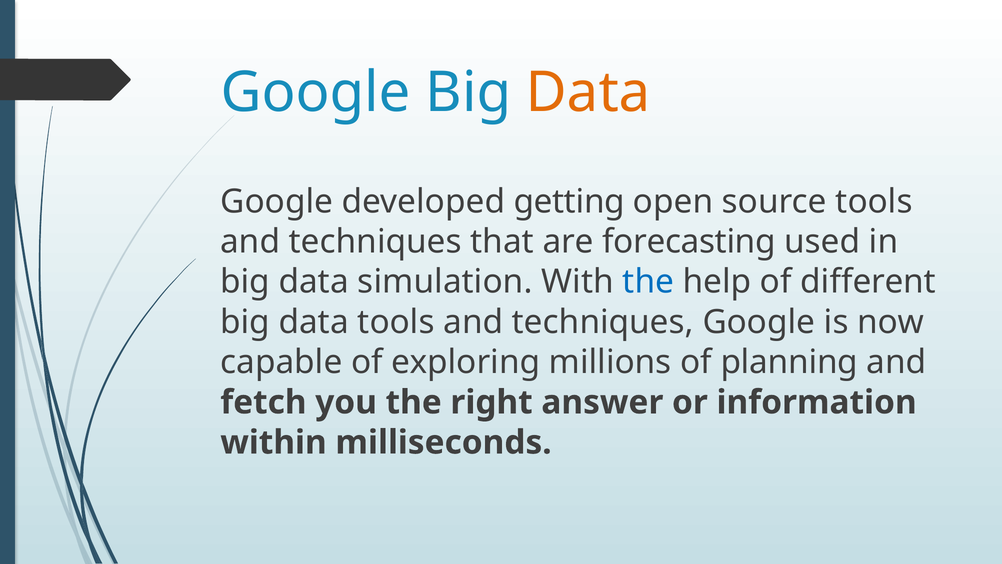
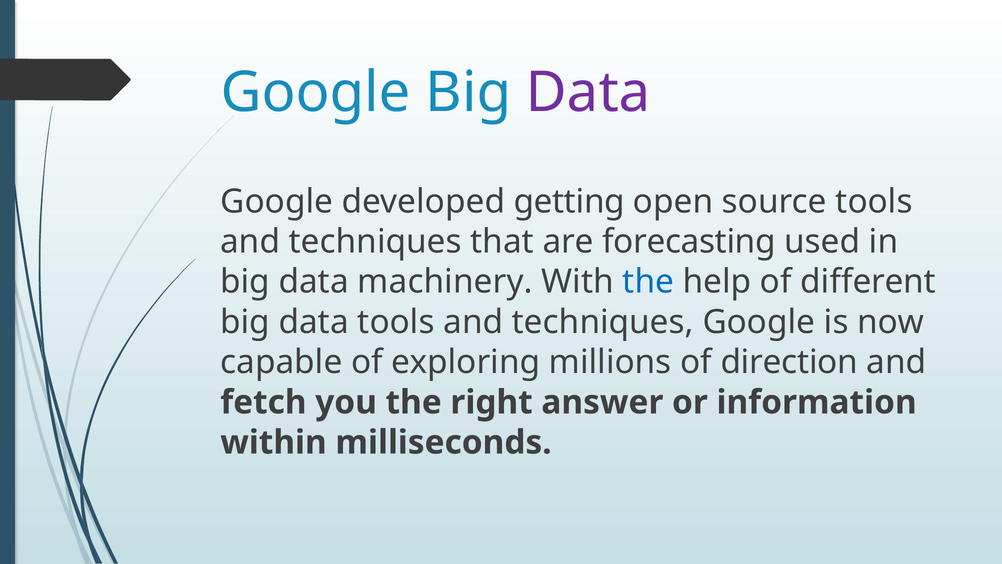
Data colour: orange -> purple (588, 93)
simulation: simulation -> machinery (445, 282)
planning: planning -> direction (789, 362)
